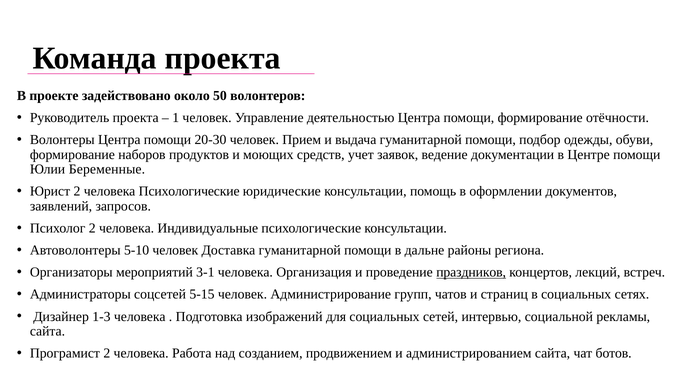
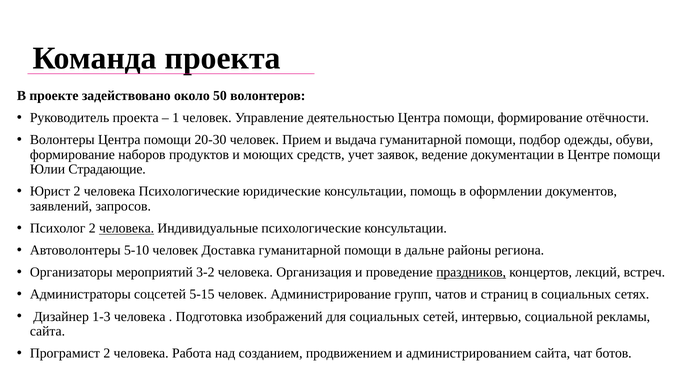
Беременные: Беременные -> Страдающие (107, 169)
человека underline: none -> present (127, 228)
3-1: 3-1 -> 3-2 (205, 272)
